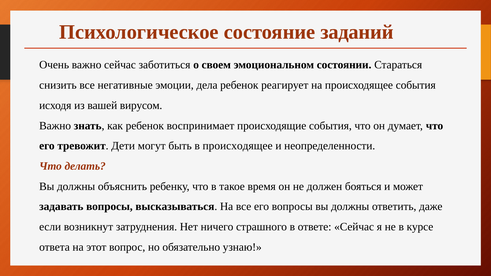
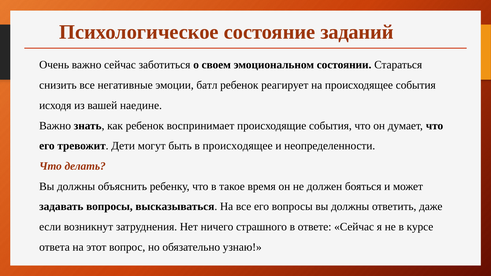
дела: дела -> батл (207, 85)
вирусом: вирусом -> наедине (141, 105)
